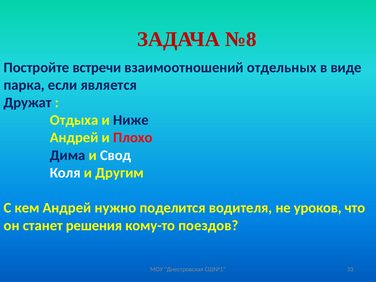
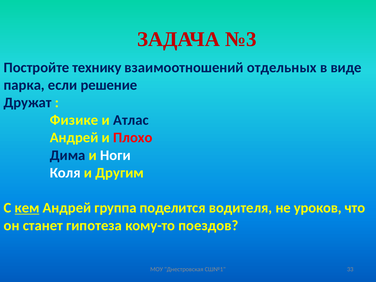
№8: №8 -> №3 (241, 39)
встречи: встречи -> технику (97, 67)
является: является -> решение (109, 85)
Отдыха: Отдыха -> Физике (74, 120)
Ниже: Ниже -> Атлас (131, 120)
Свод: Свод -> Ноги (115, 155)
кем underline: none -> present (27, 208)
нужно: нужно -> группа (115, 208)
решения: решения -> гипотеза (94, 225)
